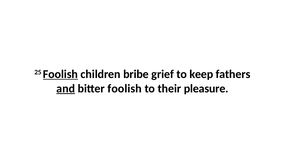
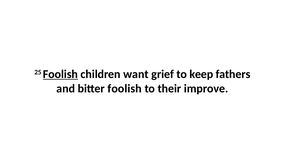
bribe: bribe -> want (136, 74)
and underline: present -> none (66, 88)
pleasure: pleasure -> improve (206, 88)
